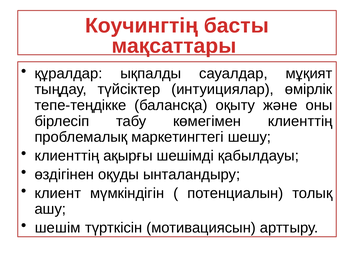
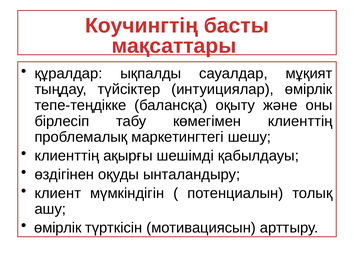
шешім: шешім -> өмірлік (58, 228)
